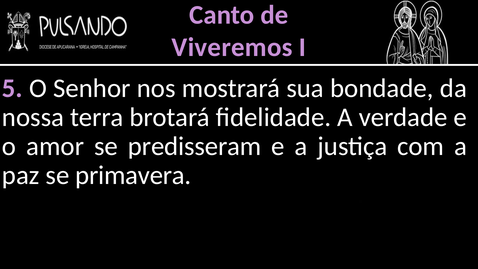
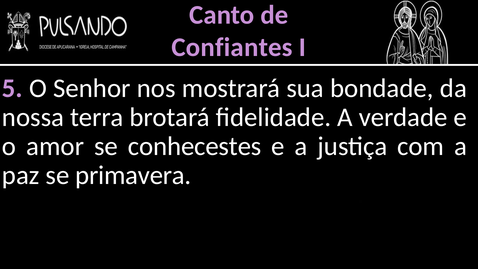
Viveremos: Viveremos -> Confiantes (232, 47)
predisseram: predisseram -> conhecestes (195, 146)
